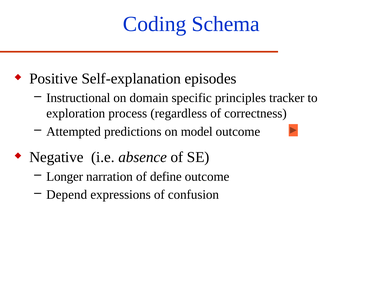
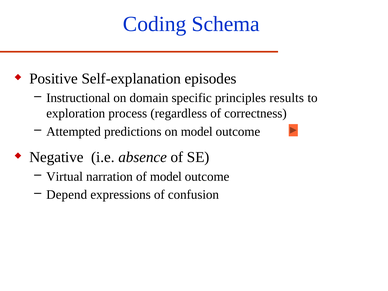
tracker: tracker -> results (287, 98)
Longer: Longer -> Virtual (65, 177)
of define: define -> model (166, 177)
